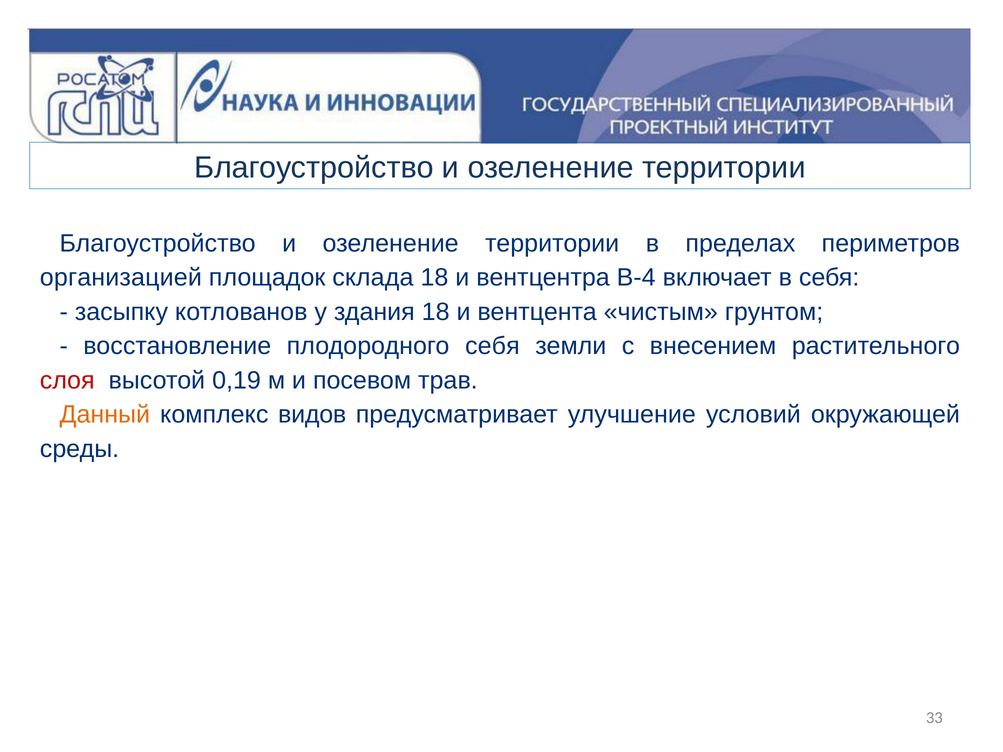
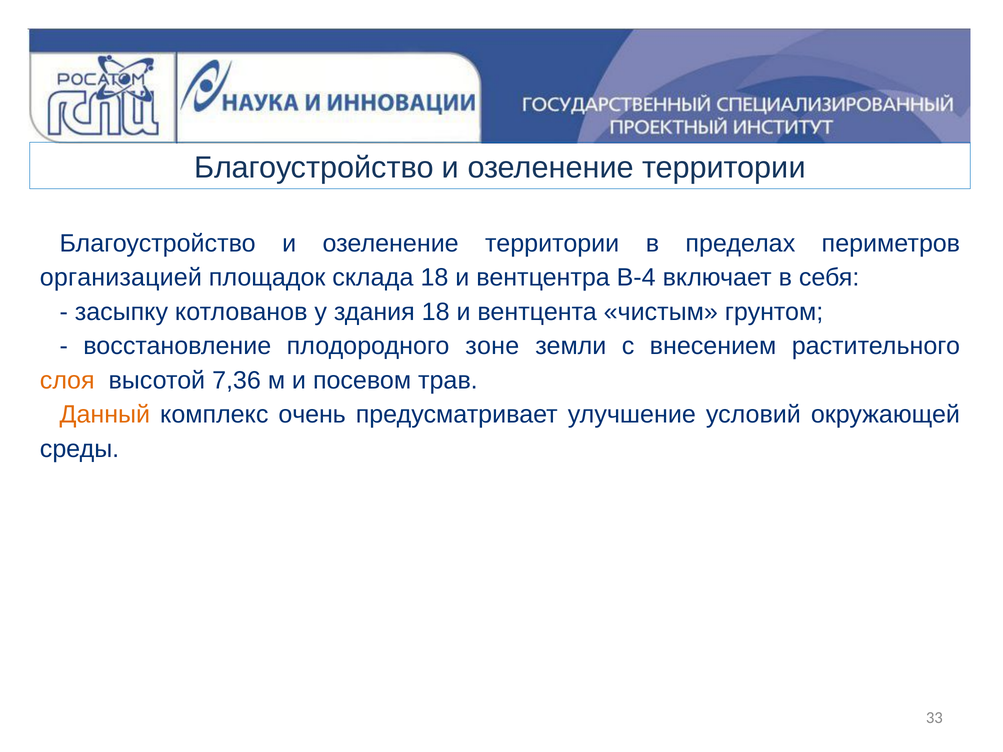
плодородного себя: себя -> зоне (492, 346)
слоя colour: red -> orange (67, 381)
0,19: 0,19 -> 7,36 (237, 381)
видов: видов -> очень (312, 415)
